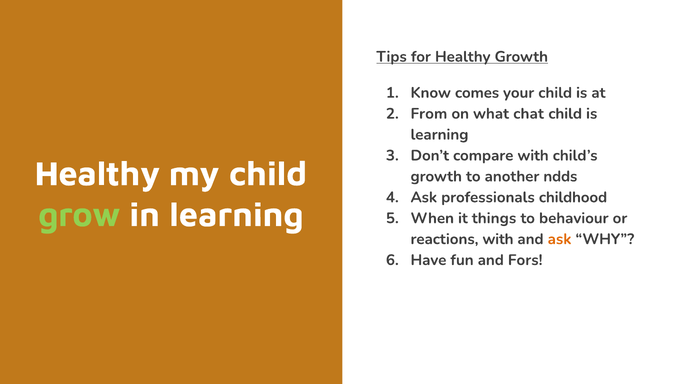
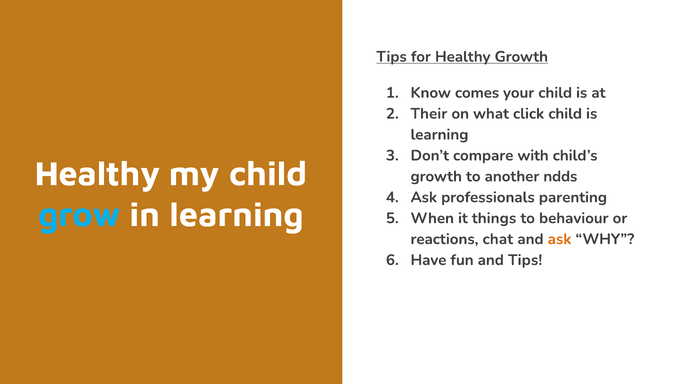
From: From -> Their (429, 114)
chat: chat -> click (529, 114)
childhood: childhood -> parenting (573, 197)
grow colour: light green -> light blue (79, 215)
reactions with: with -> chat (498, 239)
and Fors: Fors -> Tips (525, 260)
